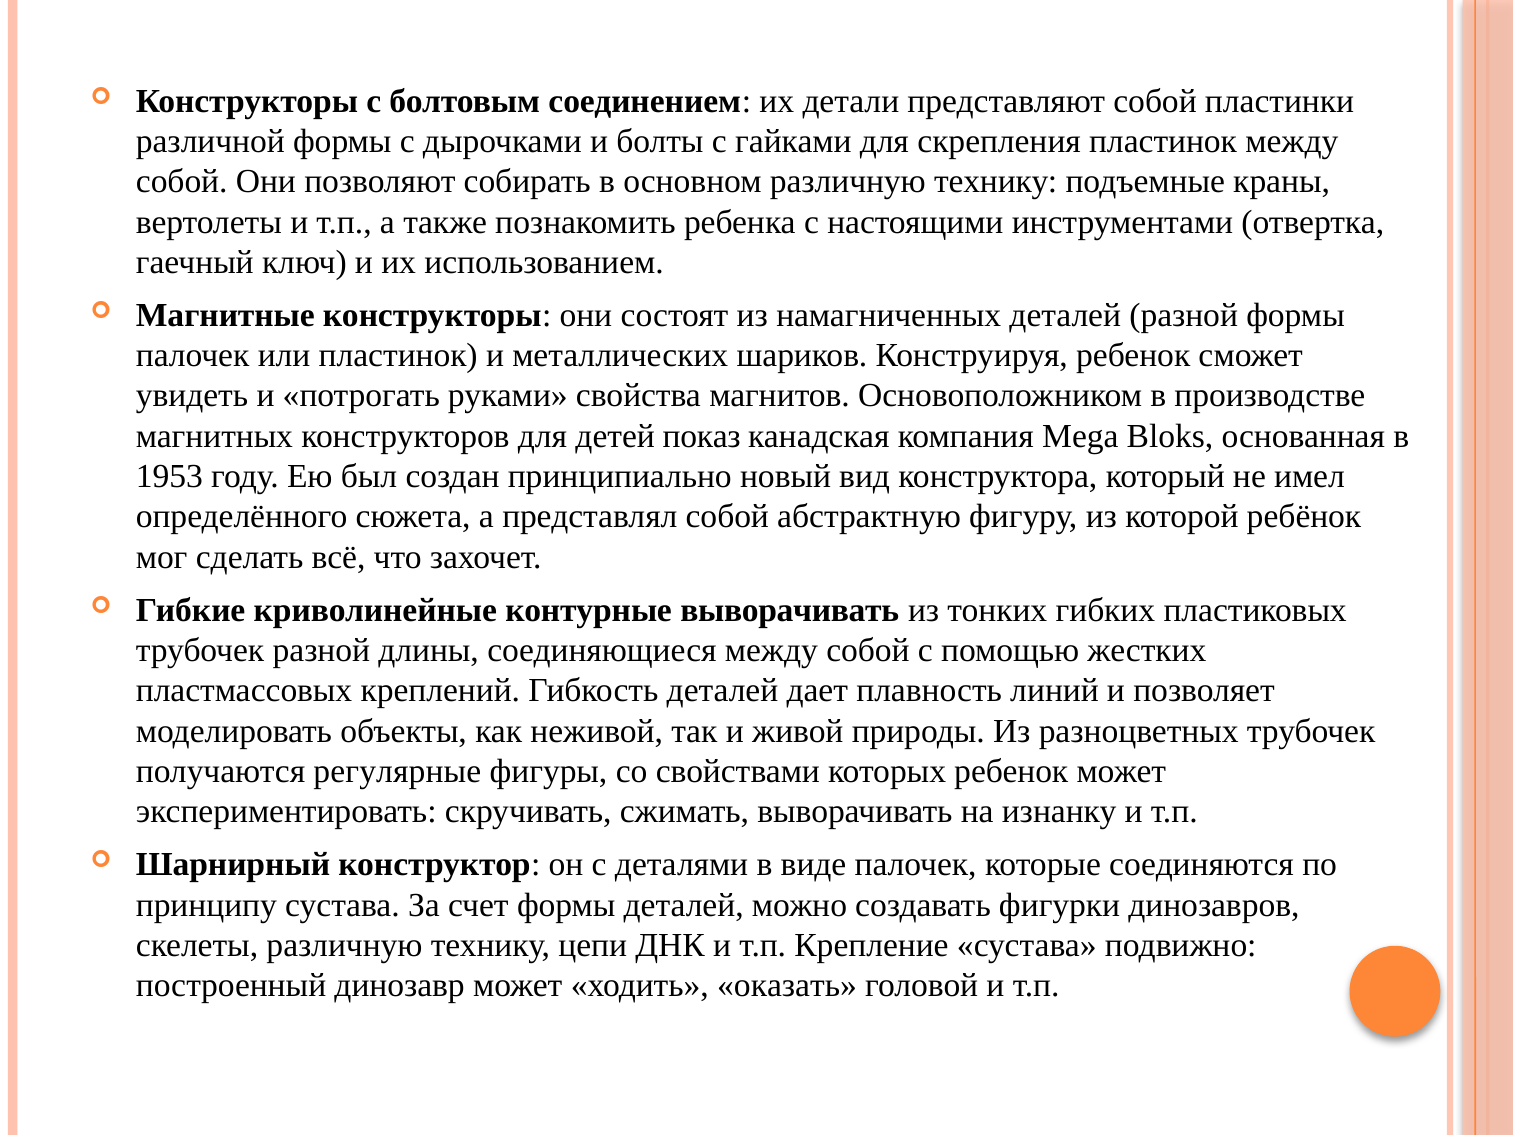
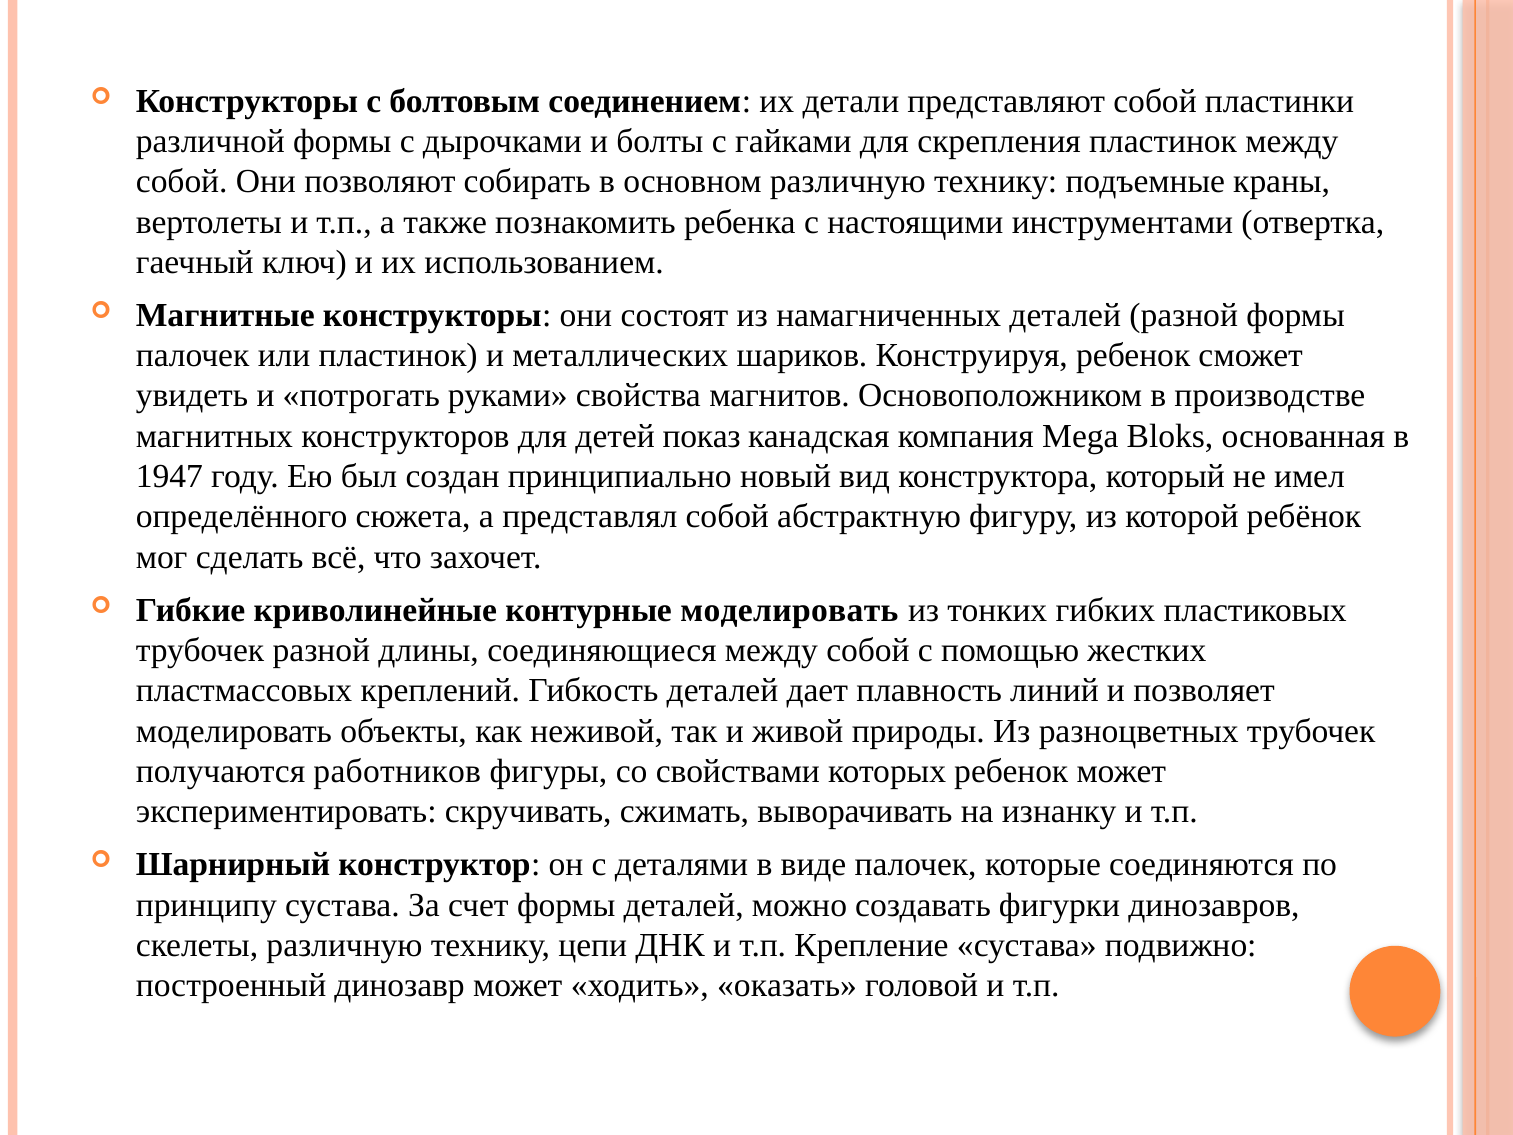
1953: 1953 -> 1947 (169, 476)
контурные выворачивать: выворачивать -> моделировать (789, 610)
регулярные: регулярные -> работников (397, 771)
